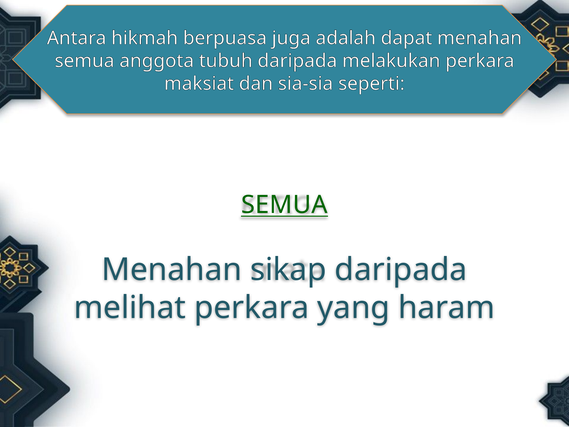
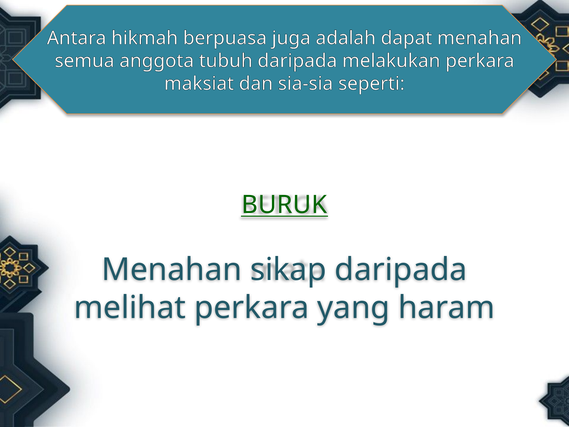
SEMUA: SEMUA -> BURUK (284, 205)
